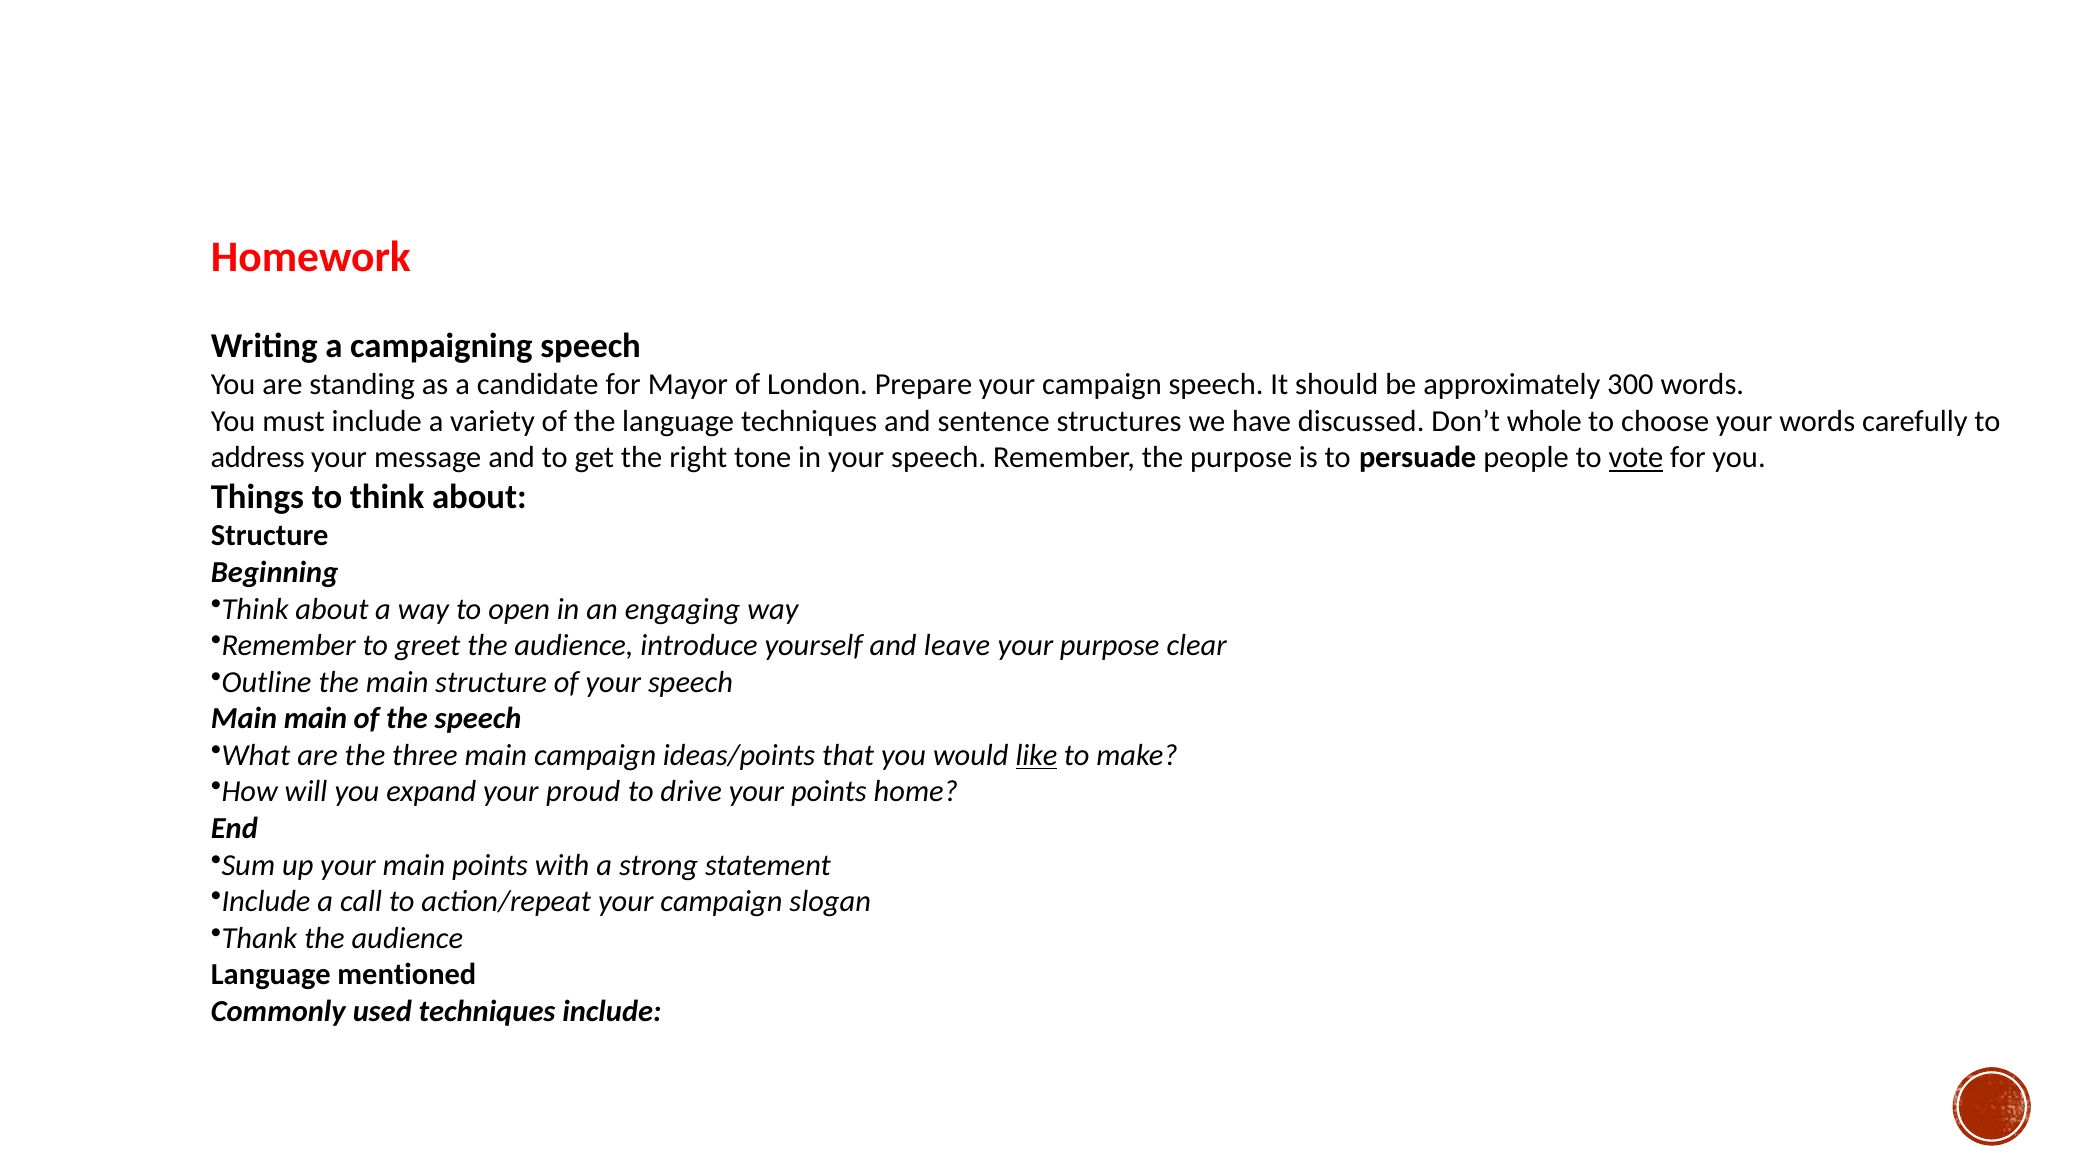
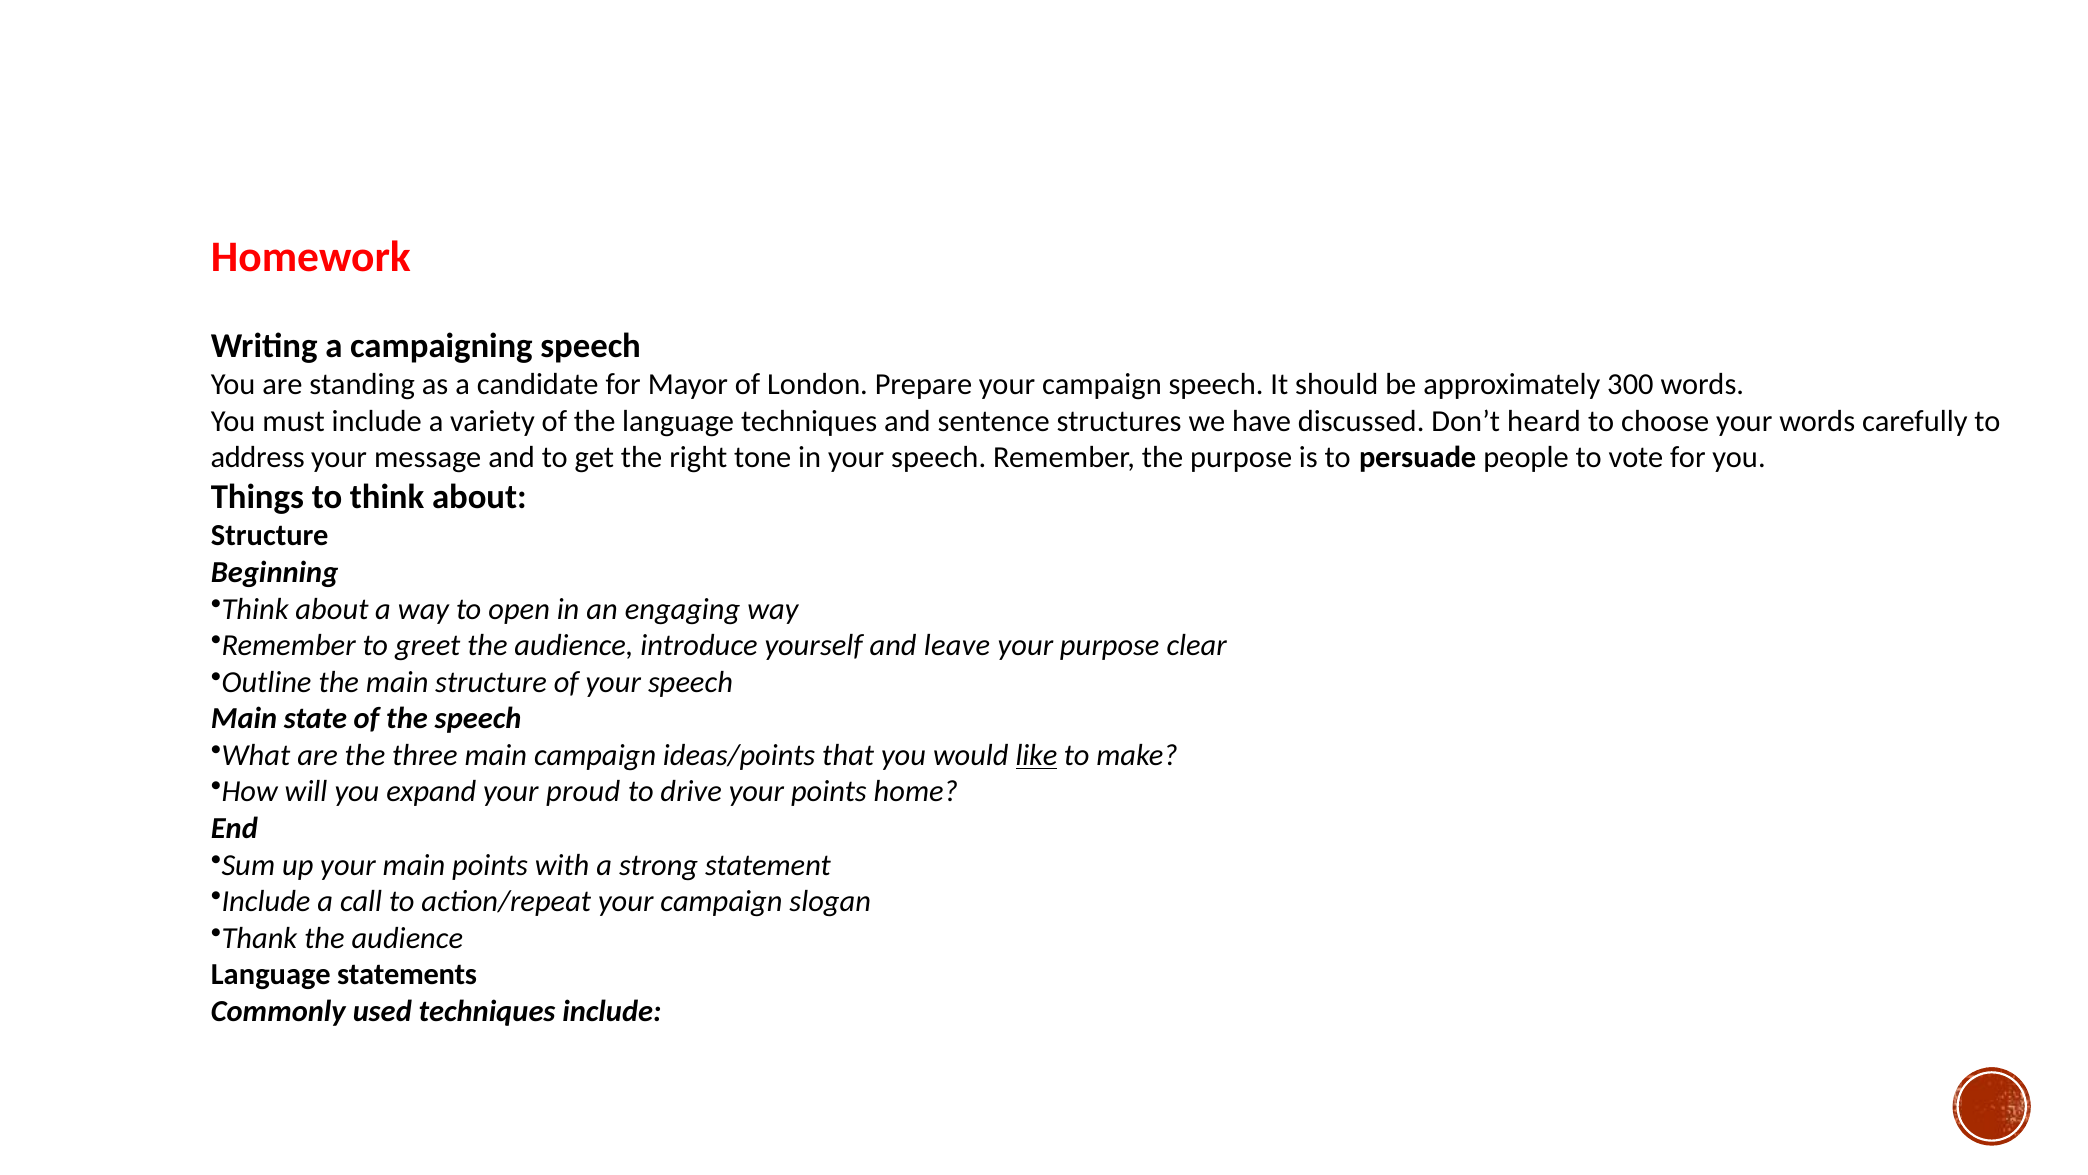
whole: whole -> heard (1544, 421)
vote underline: present -> none (1636, 457)
Main main: main -> state (315, 718)
mentioned: mentioned -> statements (407, 974)
